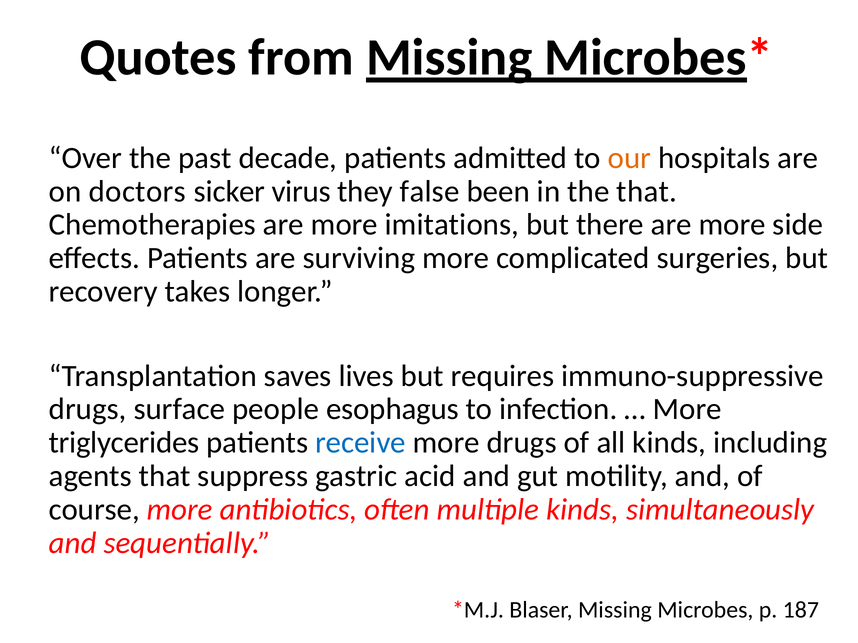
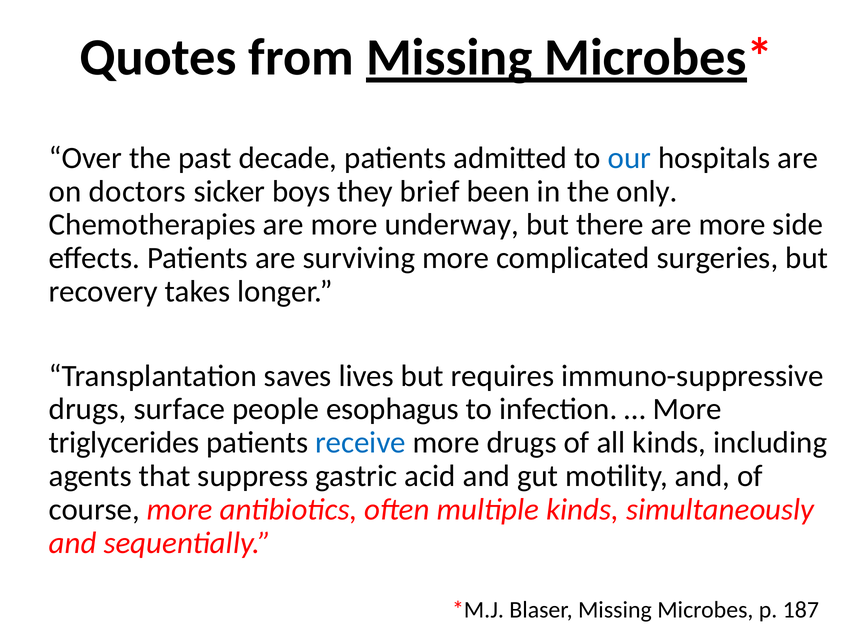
our colour: orange -> blue (629, 158)
virus: virus -> boys (301, 192)
false: false -> brief (430, 192)
the that: that -> only (647, 192)
imitations: imitations -> underway (452, 225)
